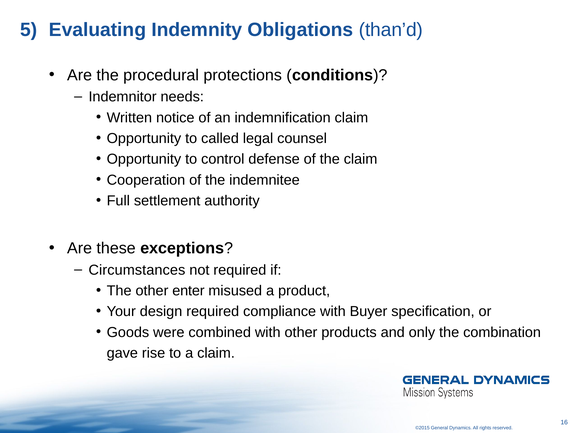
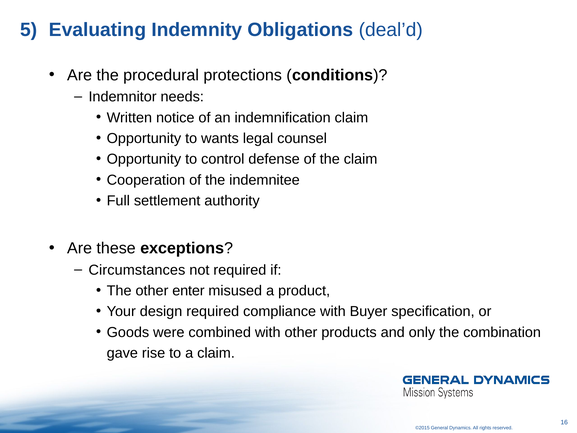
than’d: than’d -> deal’d (391, 30)
called: called -> wants (220, 138)
